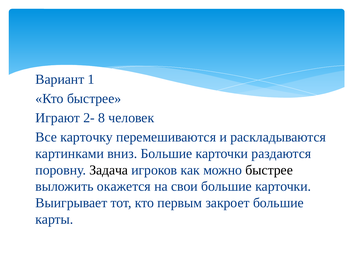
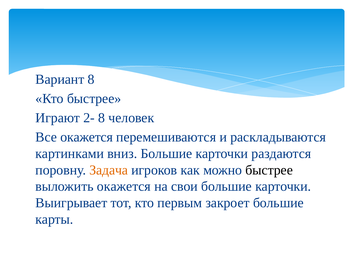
Вариант 1: 1 -> 8 (91, 79)
Все карточку: карточку -> окажется (87, 137)
Задача colour: black -> orange (109, 170)
